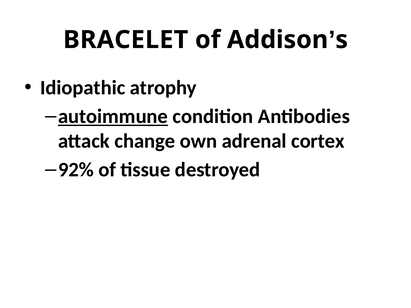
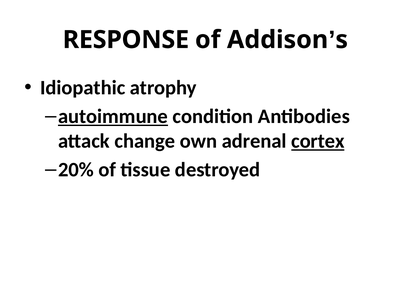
BRACELET: BRACELET -> RESPONSE (126, 40)
cortex underline: none -> present (318, 141)
92%: 92% -> 20% (76, 170)
